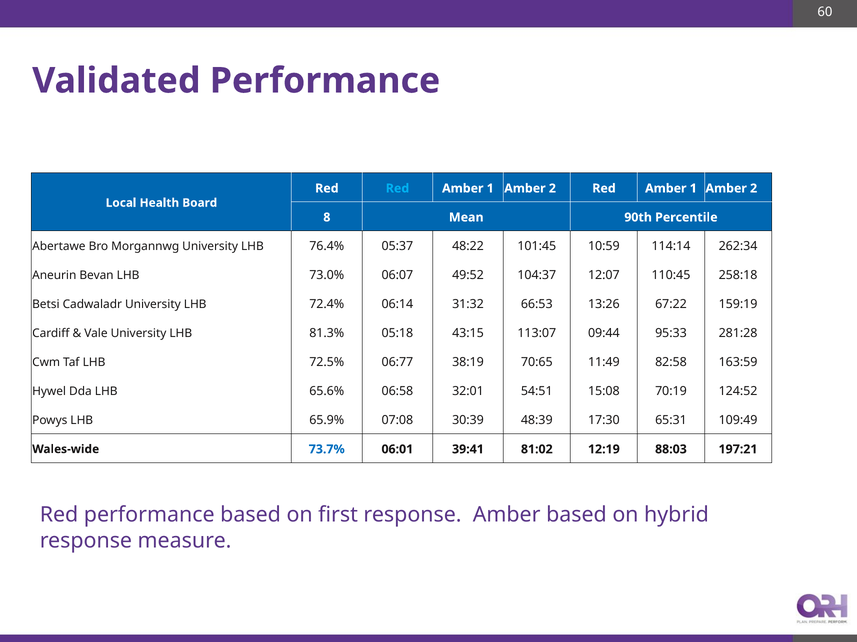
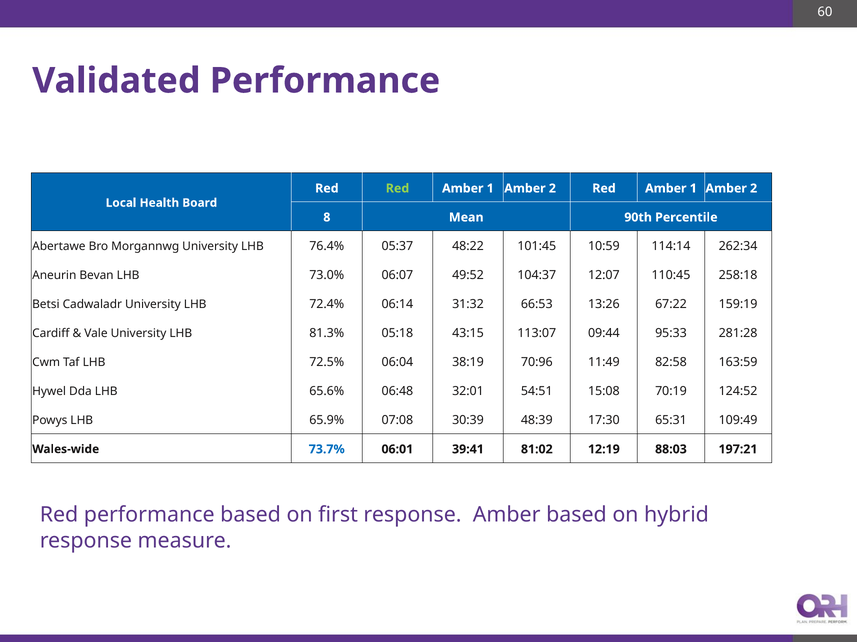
Red colour: light blue -> light green (397, 189)
06:77: 06:77 -> 06:04 (397, 363)
70:65: 70:65 -> 70:96 (537, 363)
06:58: 06:58 -> 06:48 (397, 392)
